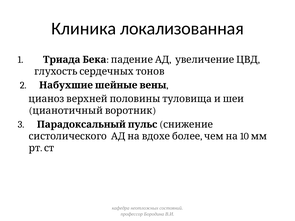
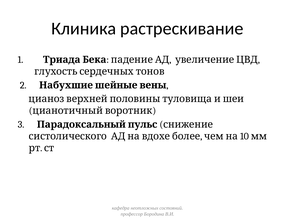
локализованная: локализованная -> растрескивание (182, 29)
